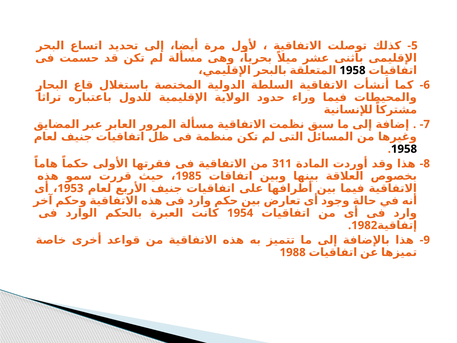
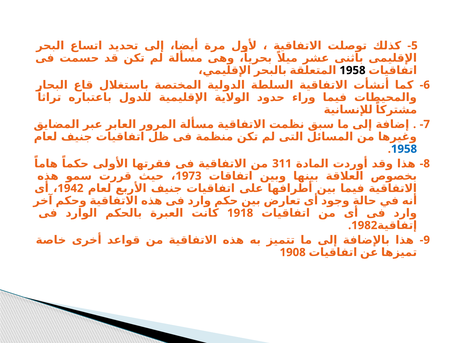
1958 colour: black -> blue (404, 149)
1985: 1985 -> 1973 (188, 176)
1953: 1953 -> 1942 (70, 188)
1954: 1954 -> 1918 (240, 213)
1988: 1988 -> 1908 (293, 252)
